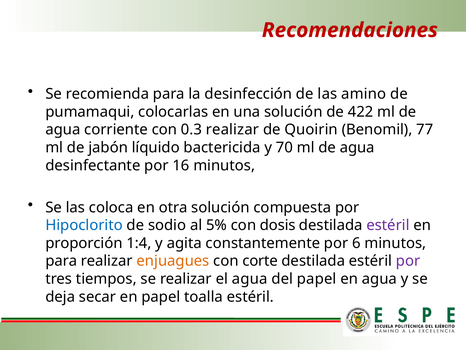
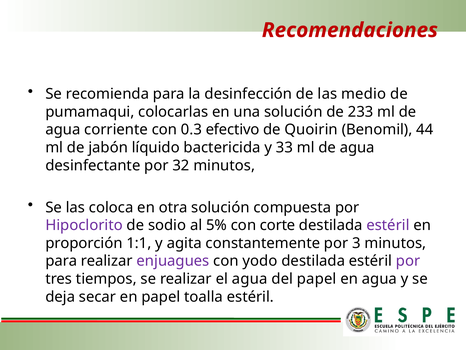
amino: amino -> medio (364, 94)
422: 422 -> 233 (361, 112)
0.3 realizar: realizar -> efectivo (233, 130)
77: 77 -> 44 (425, 130)
70: 70 -> 33 (284, 147)
16: 16 -> 32 (181, 165)
Hipoclorito colour: blue -> purple (84, 225)
dosis: dosis -> corte (278, 225)
1:4: 1:4 -> 1:1 (139, 243)
6: 6 -> 3 (356, 243)
enjuagues colour: orange -> purple (173, 261)
corte: corte -> yodo (260, 261)
